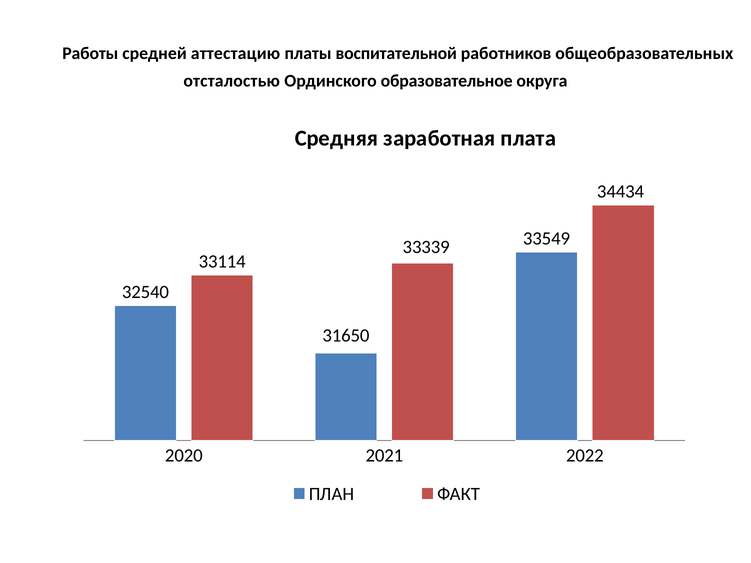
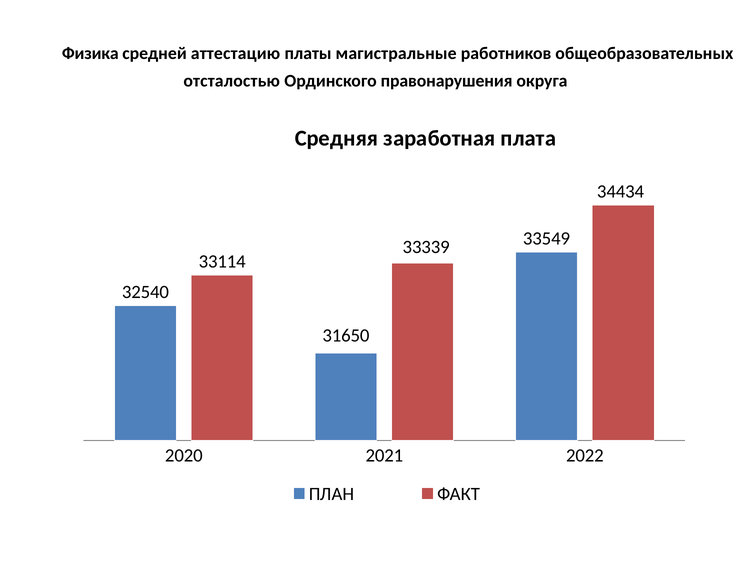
Работы: Работы -> Физика (90, 53)
воспитательной: воспитательной -> магистральные (396, 53)
образовательное: образовательное -> правонарушения (447, 81)
